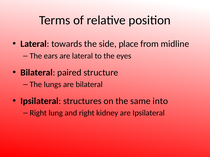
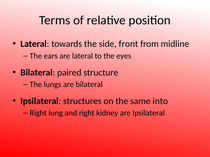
place: place -> front (128, 44)
